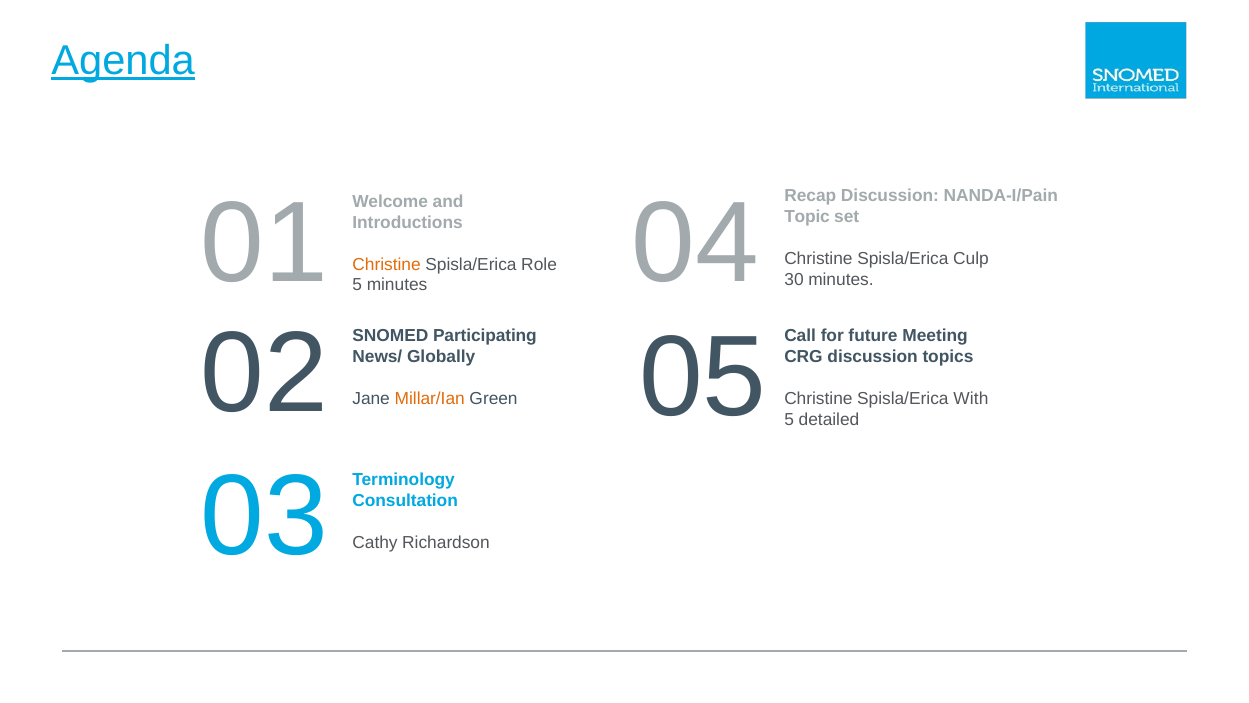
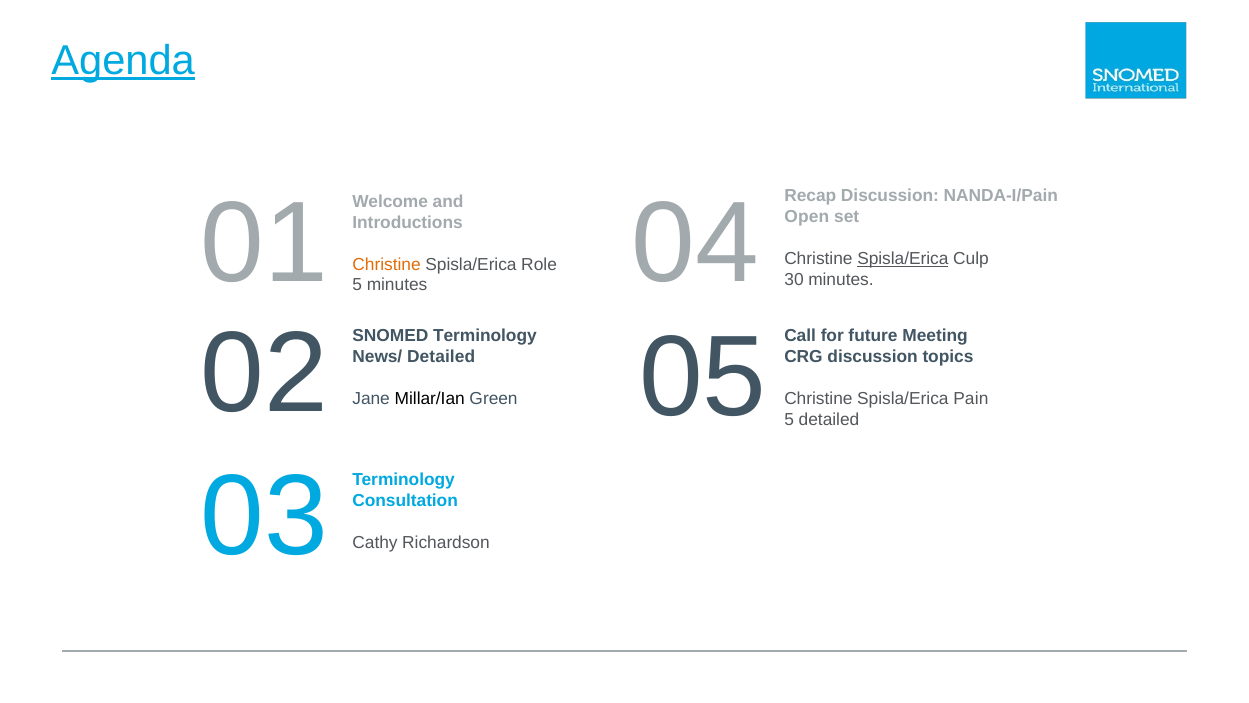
Topic: Topic -> Open (807, 217)
Spisla/Erica underline: none -> present (903, 258)
SNOMED Participating: Participating -> Terminology (485, 336)
News/ Globally: Globally -> Detailed (441, 357)
Millar/Ian colour: orange -> black (430, 398)
With: With -> Pain (971, 399)
